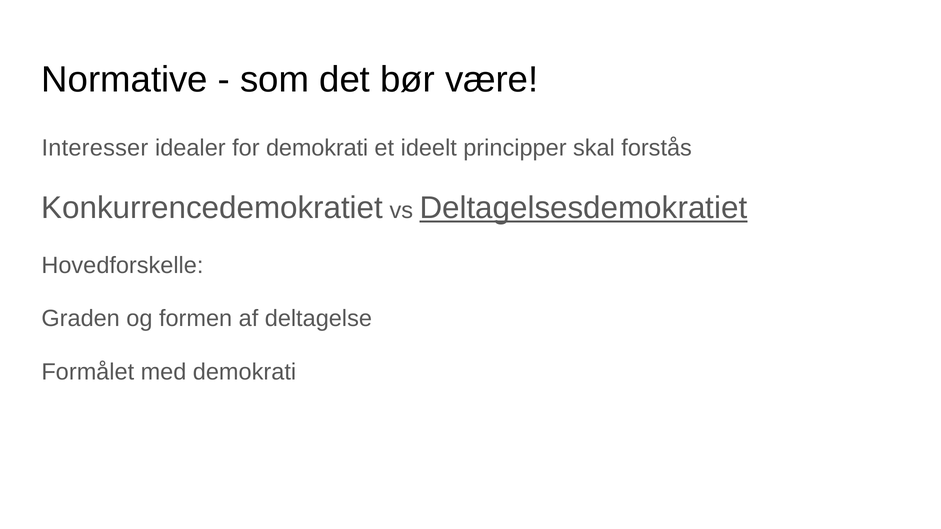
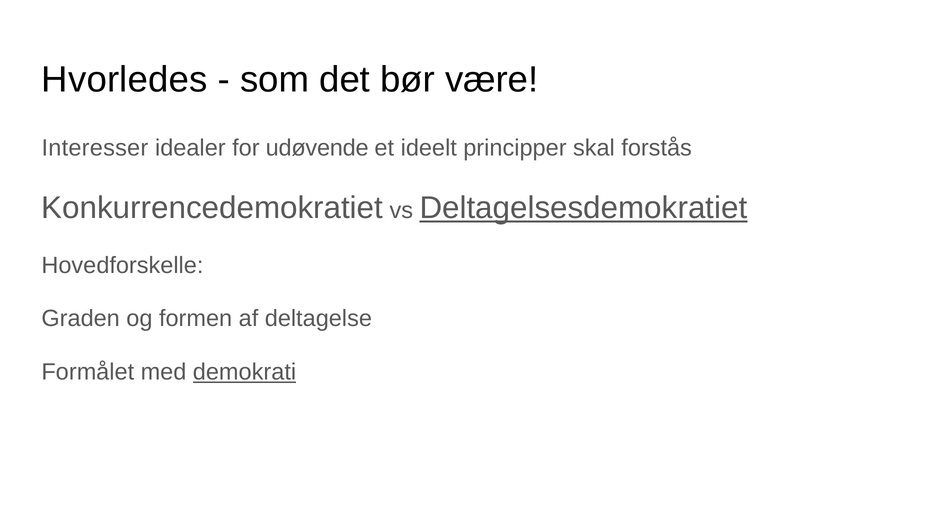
Normative: Normative -> Hvorledes (125, 80)
for demokrati: demokrati -> udøvende (317, 148)
demokrati underline: none -> present (244, 372)
